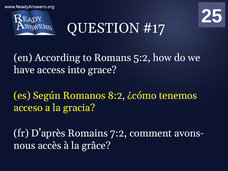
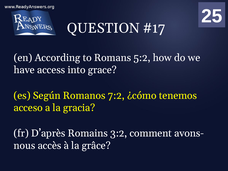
8:2: 8:2 -> 7:2 (116, 95)
7:2: 7:2 -> 3:2 (119, 133)
